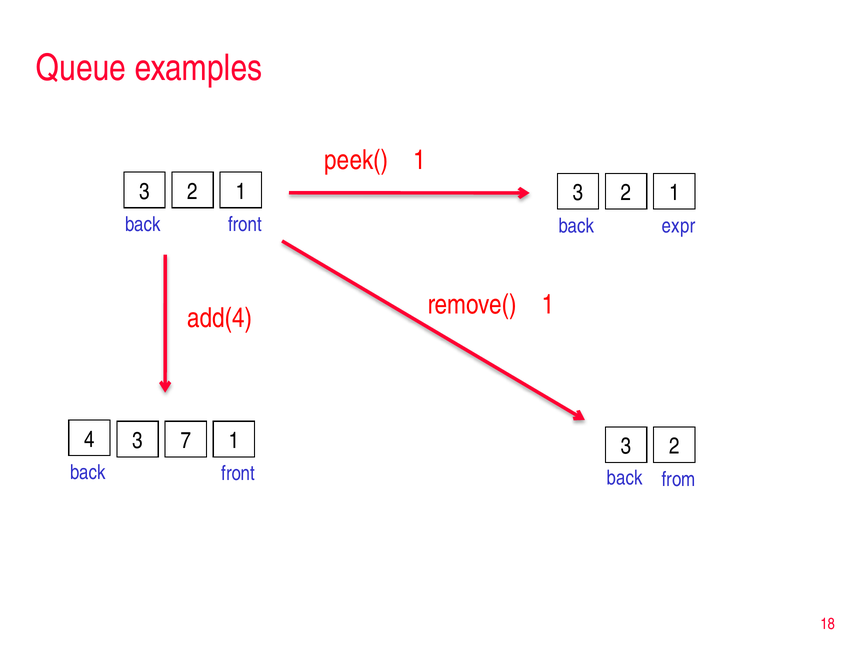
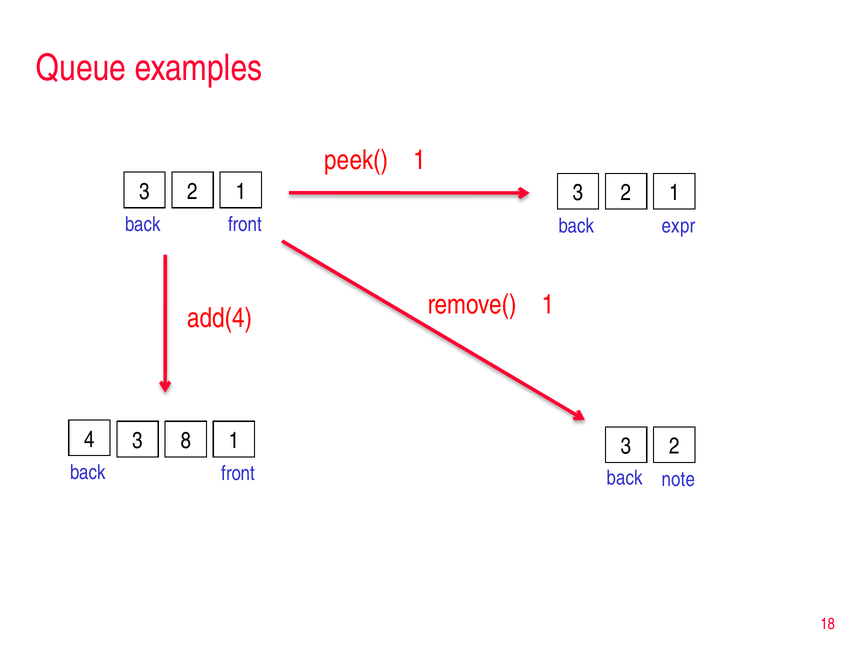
7: 7 -> 8 (186, 440)
from: from -> note (679, 479)
